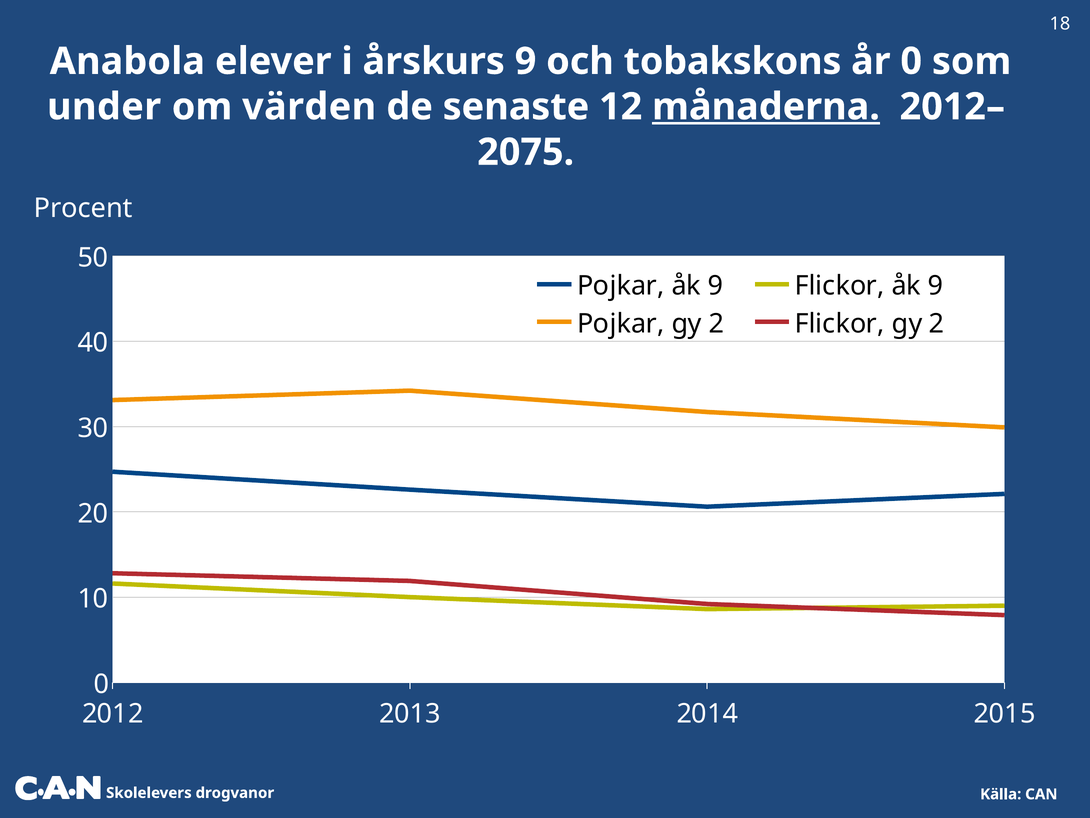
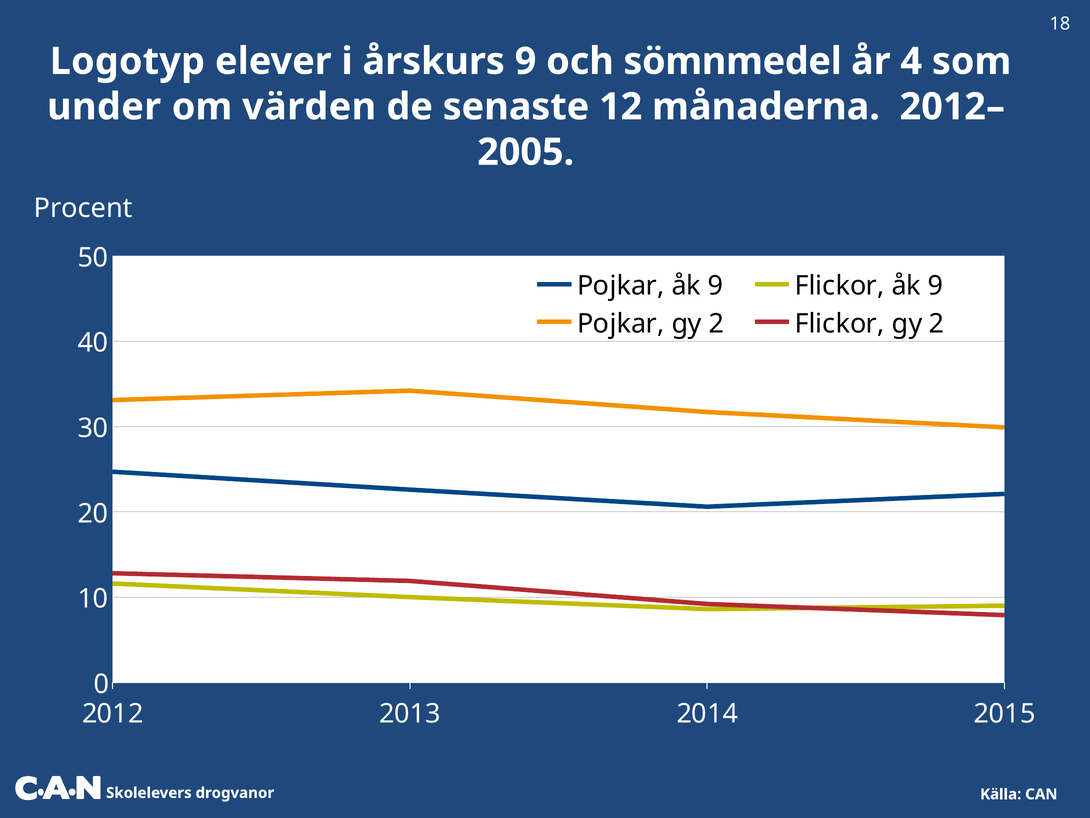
Anabola: Anabola -> Logotyp (127, 61)
tobakskons: tobakskons -> sömnmedel (733, 61)
år 0: 0 -> 4 (911, 61)
månaderna underline: present -> none (766, 107)
2075: 2075 -> 2005 (526, 152)
